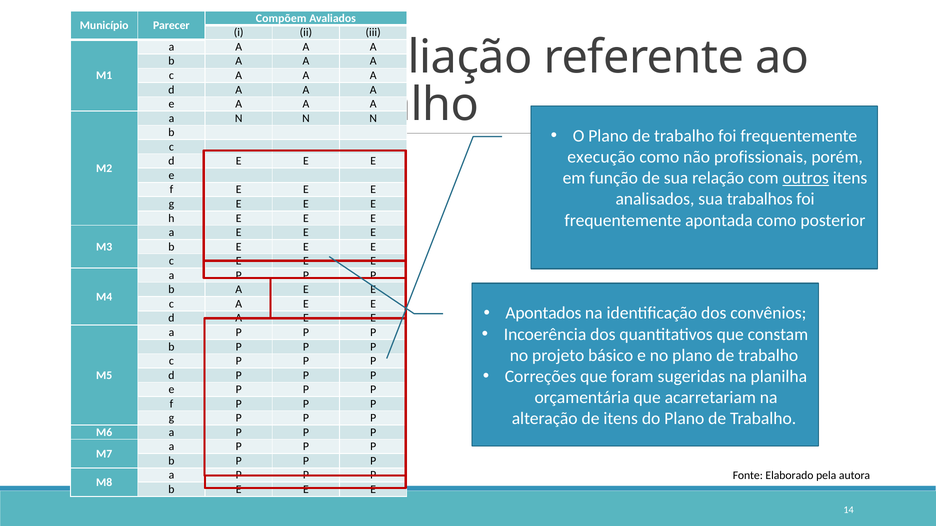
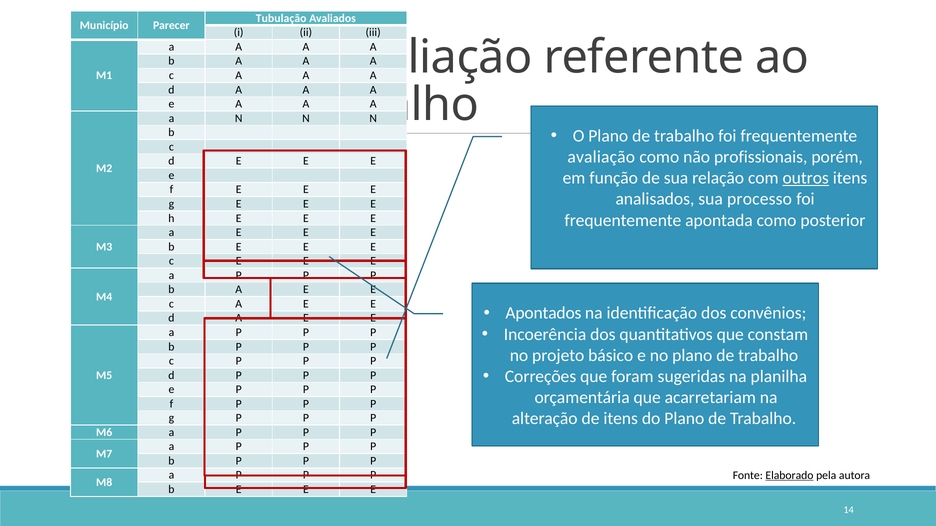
Compõem: Compõem -> Tubulação (281, 18)
execução: execução -> avaliação (601, 157)
trabalhos: trabalhos -> processo (760, 199)
Elaborado underline: none -> present (789, 476)
